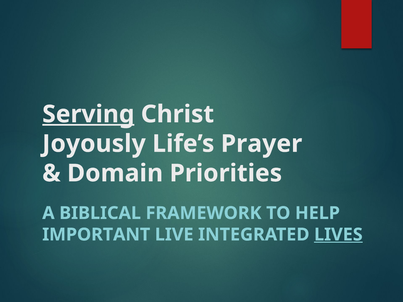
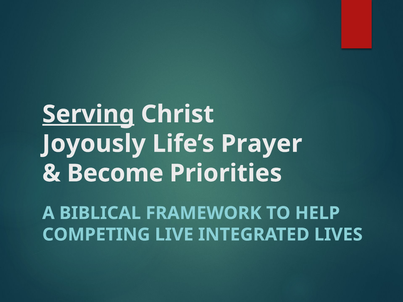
Domain: Domain -> Become (115, 173)
IMPORTANT: IMPORTANT -> COMPETING (96, 235)
LIVES underline: present -> none (338, 235)
